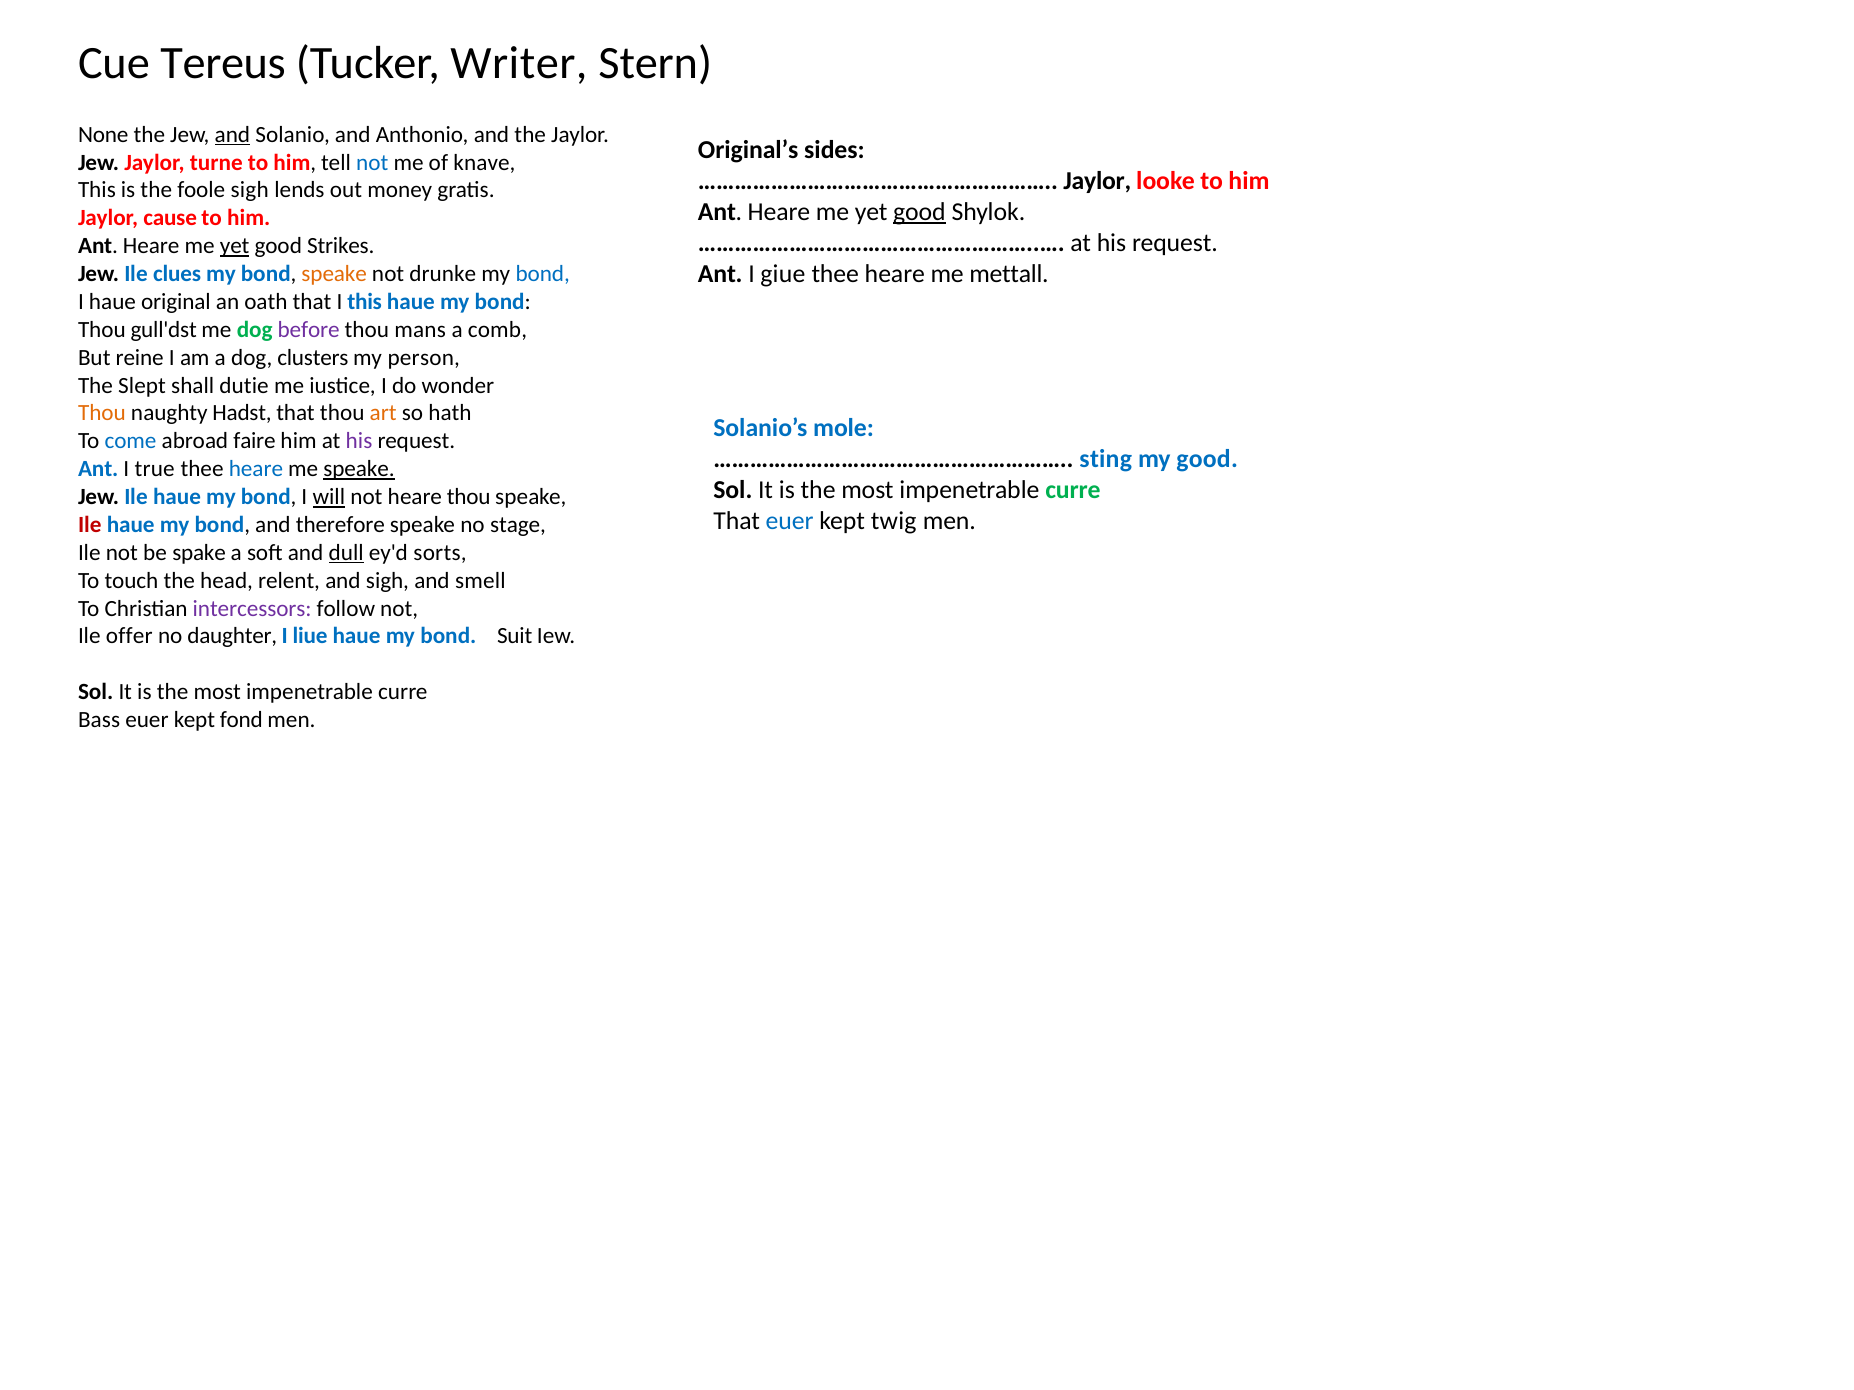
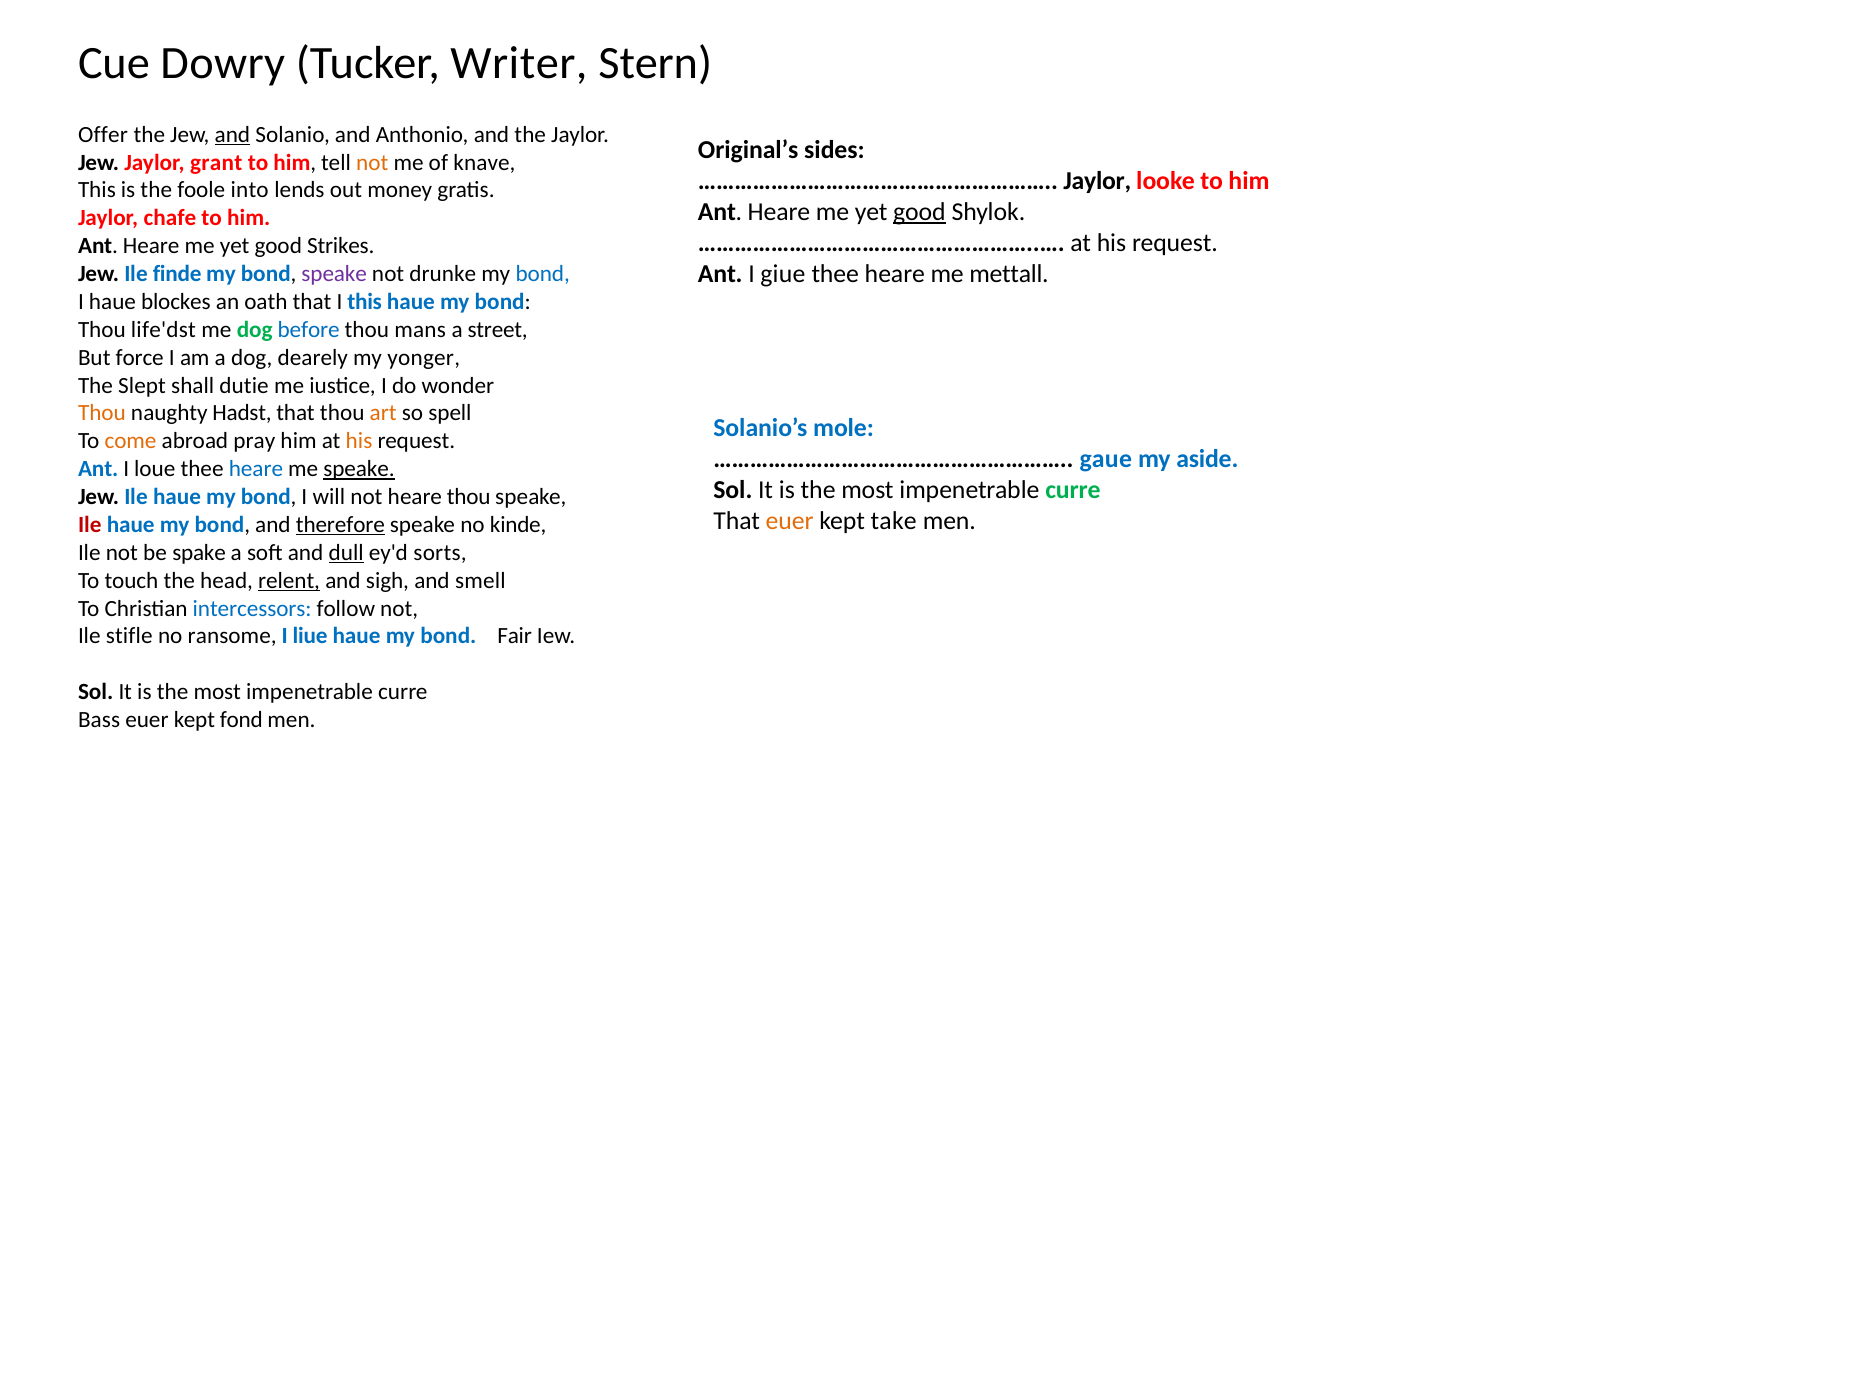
Tereus: Tereus -> Dowry (223, 64)
None: None -> Offer (103, 135)
turne: turne -> grant (216, 162)
not colour: blue -> orange (372, 162)
foole sigh: sigh -> into (250, 190)
cause: cause -> chafe (170, 218)
yet underline: present -> none (235, 246)
clues: clues -> finde (177, 274)
speake colour: orange -> purple (334, 274)
original: original -> blockes (176, 302)
gull'dst: gull'dst -> life'dst (163, 330)
before colour: purple -> blue (309, 330)
comb: comb -> street (498, 330)
reine: reine -> force (140, 358)
clusters: clusters -> dearely (313, 358)
person: person -> yonger (424, 358)
hath: hath -> spell (450, 413)
come colour: blue -> orange (130, 441)
faire: faire -> pray (254, 441)
his colour: purple -> orange (359, 441)
sting: sting -> gaue (1106, 459)
my good: good -> aside (1207, 459)
true: true -> loue (155, 469)
will underline: present -> none (329, 497)
euer colour: blue -> orange (790, 521)
twig: twig -> take (894, 521)
therefore underline: none -> present (340, 525)
stage: stage -> kinde (518, 525)
relent underline: none -> present (289, 581)
intercessors colour: purple -> blue (252, 609)
offer: offer -> stifle (129, 636)
daughter: daughter -> ransome (232, 636)
Suit: Suit -> Fair (515, 636)
